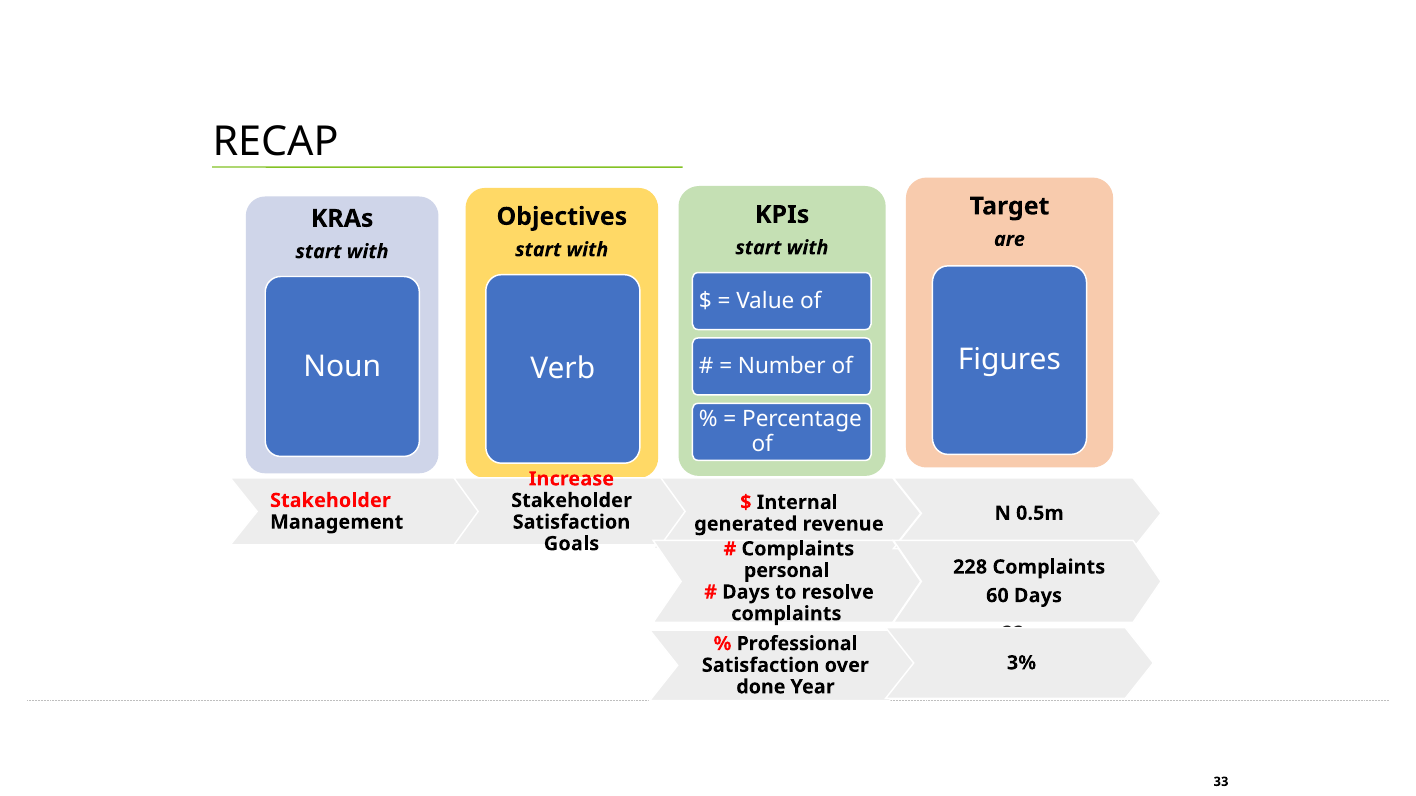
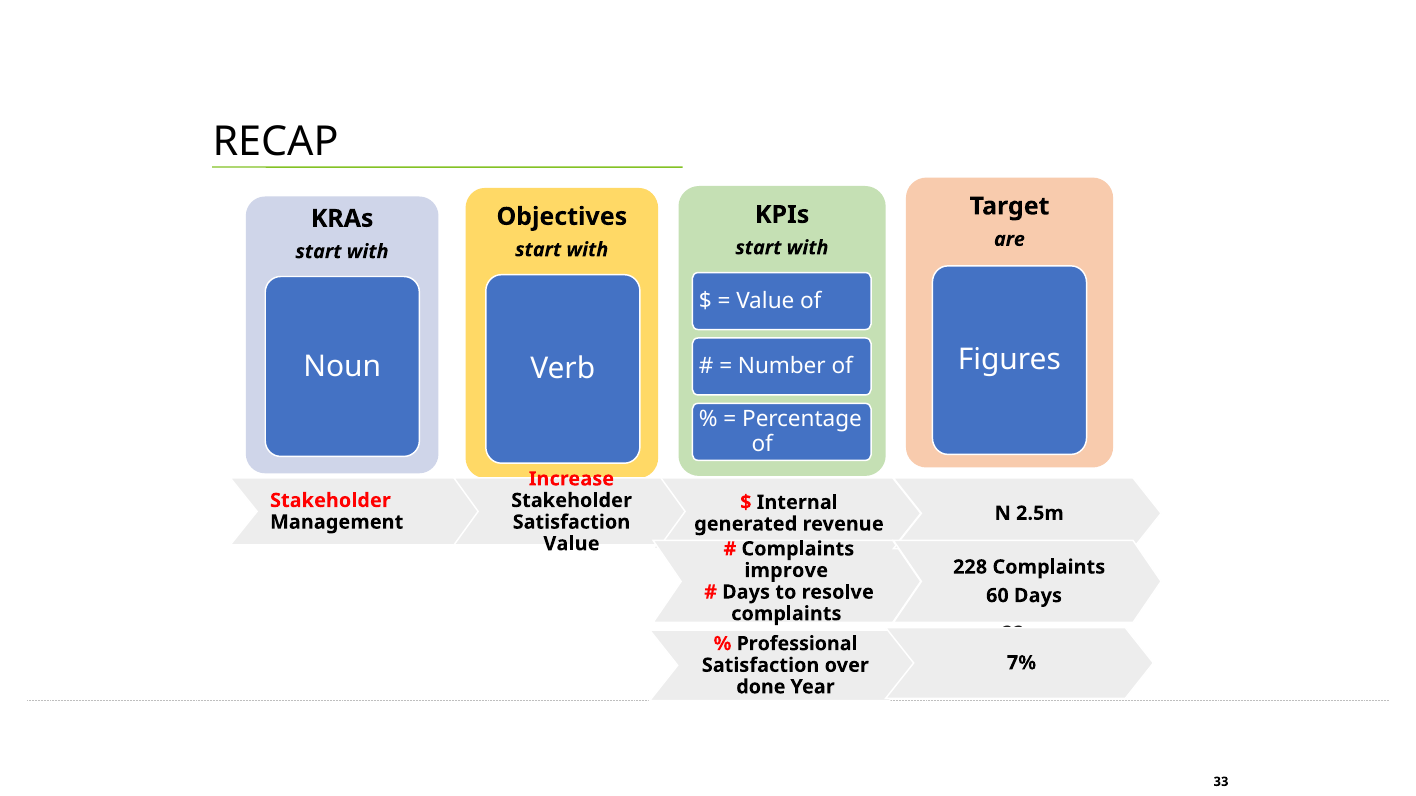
0.5m: 0.5m -> 2.5m (1040, 514)
Goals: Goals -> Value (571, 544)
personal: personal -> improve (786, 571)
3%: 3% -> 7% (1022, 663)
